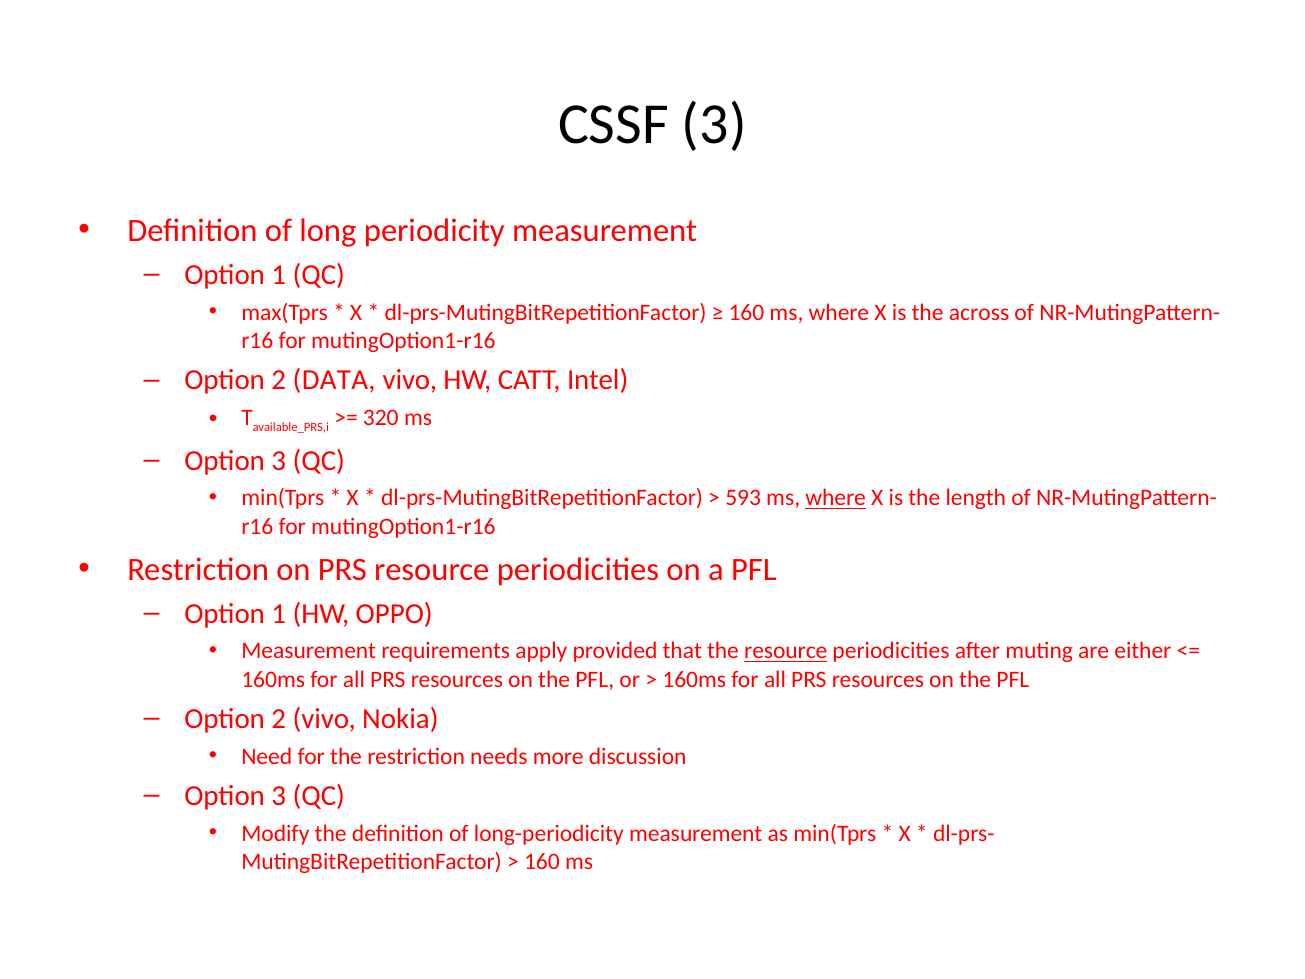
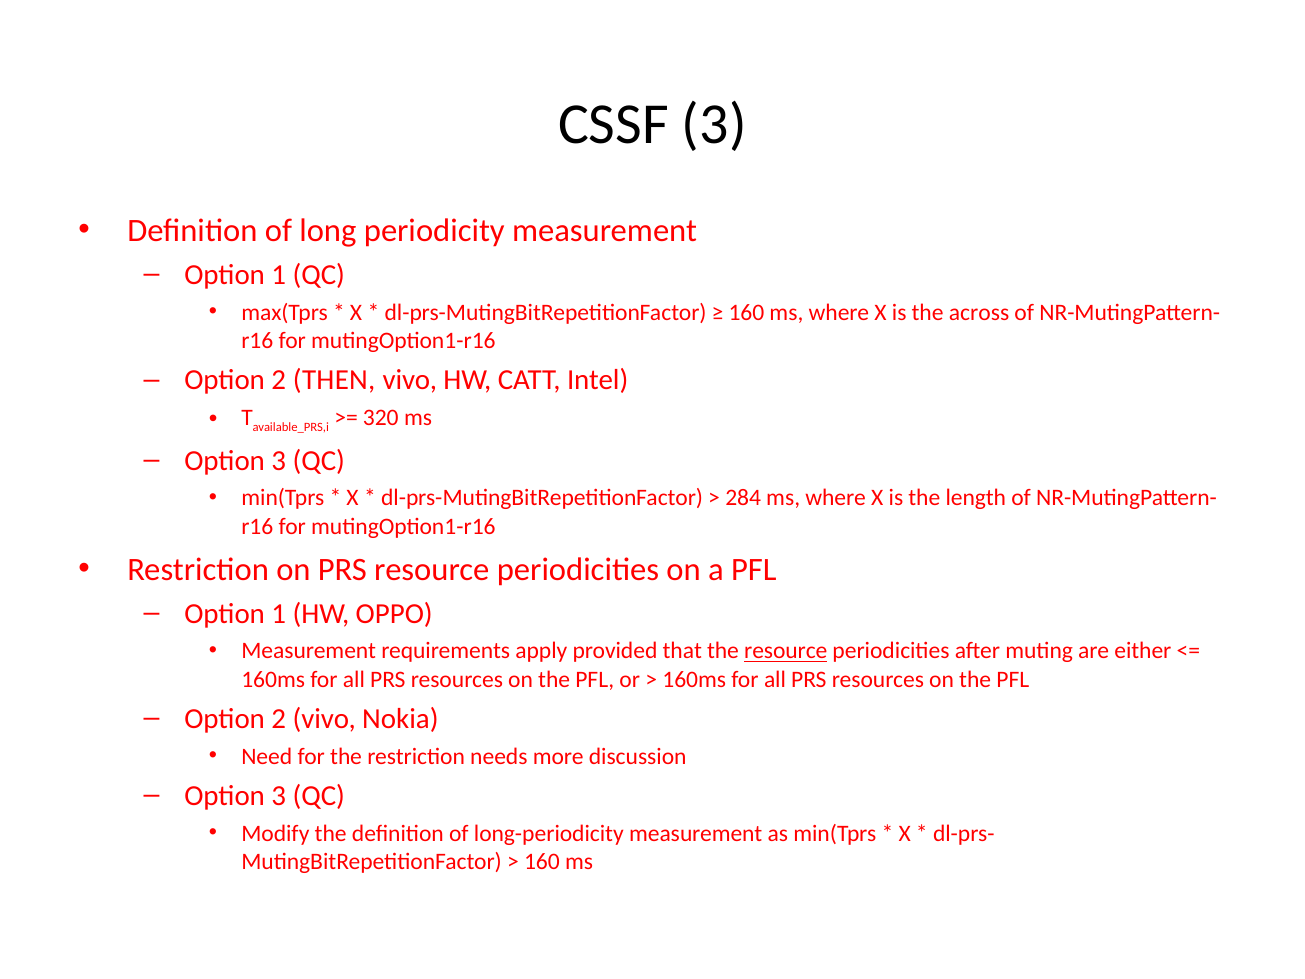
DATA: DATA -> THEN (334, 380)
593: 593 -> 284 (743, 498)
where underline: present -> none (836, 498)
